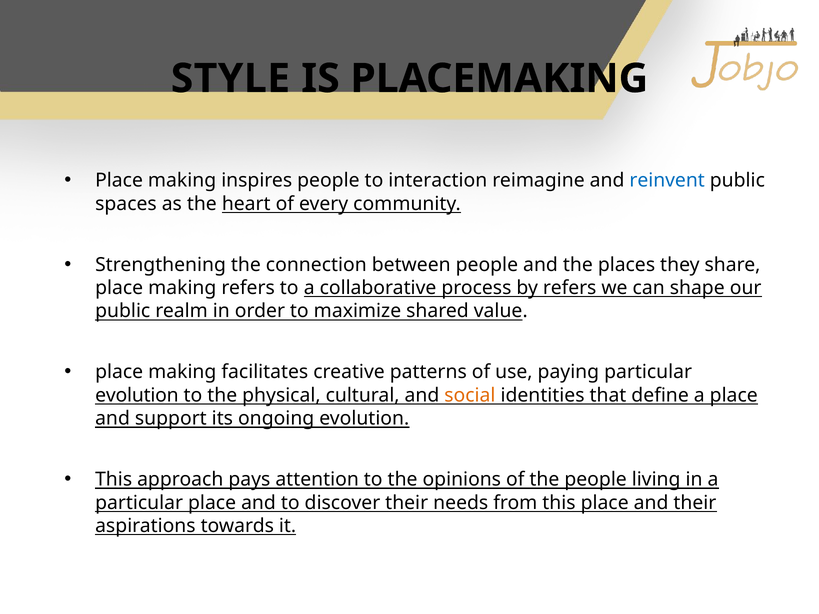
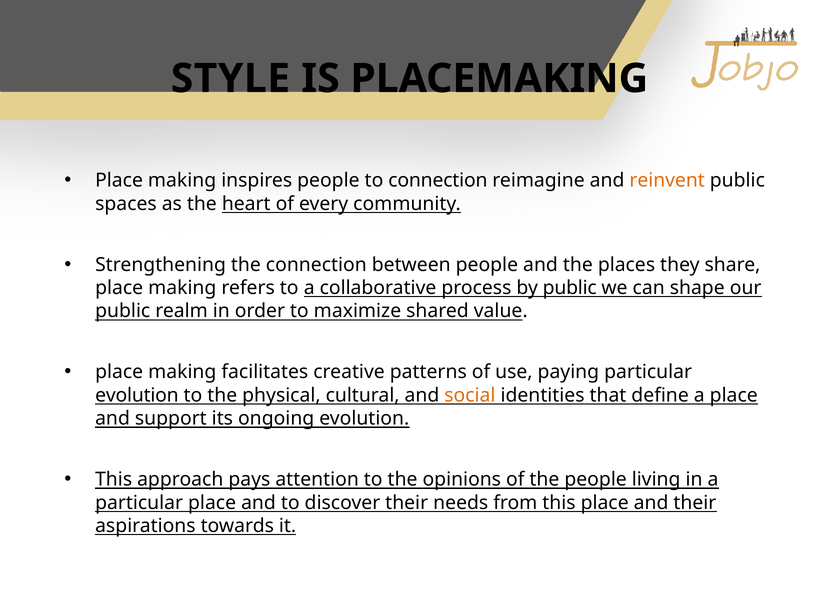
to interaction: interaction -> connection (438, 181)
reinvent colour: blue -> orange (667, 181)
by refers: refers -> public (570, 288)
